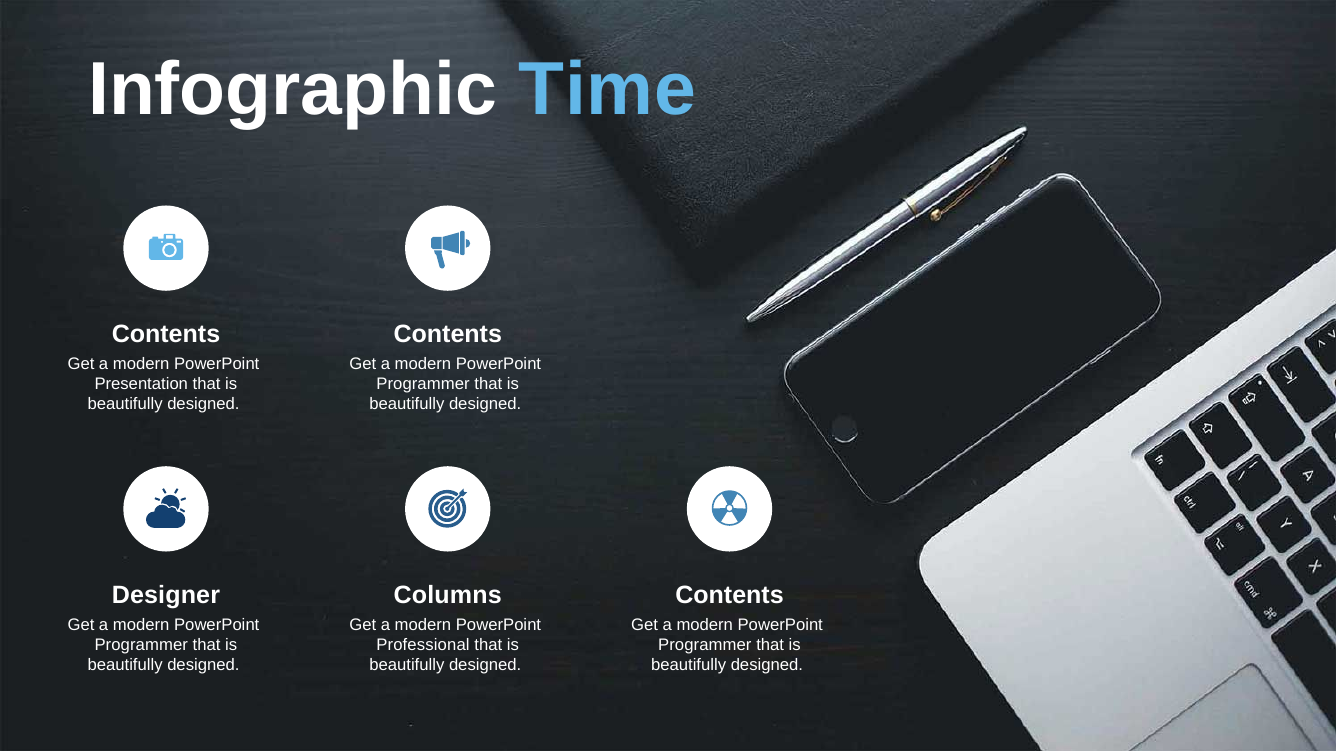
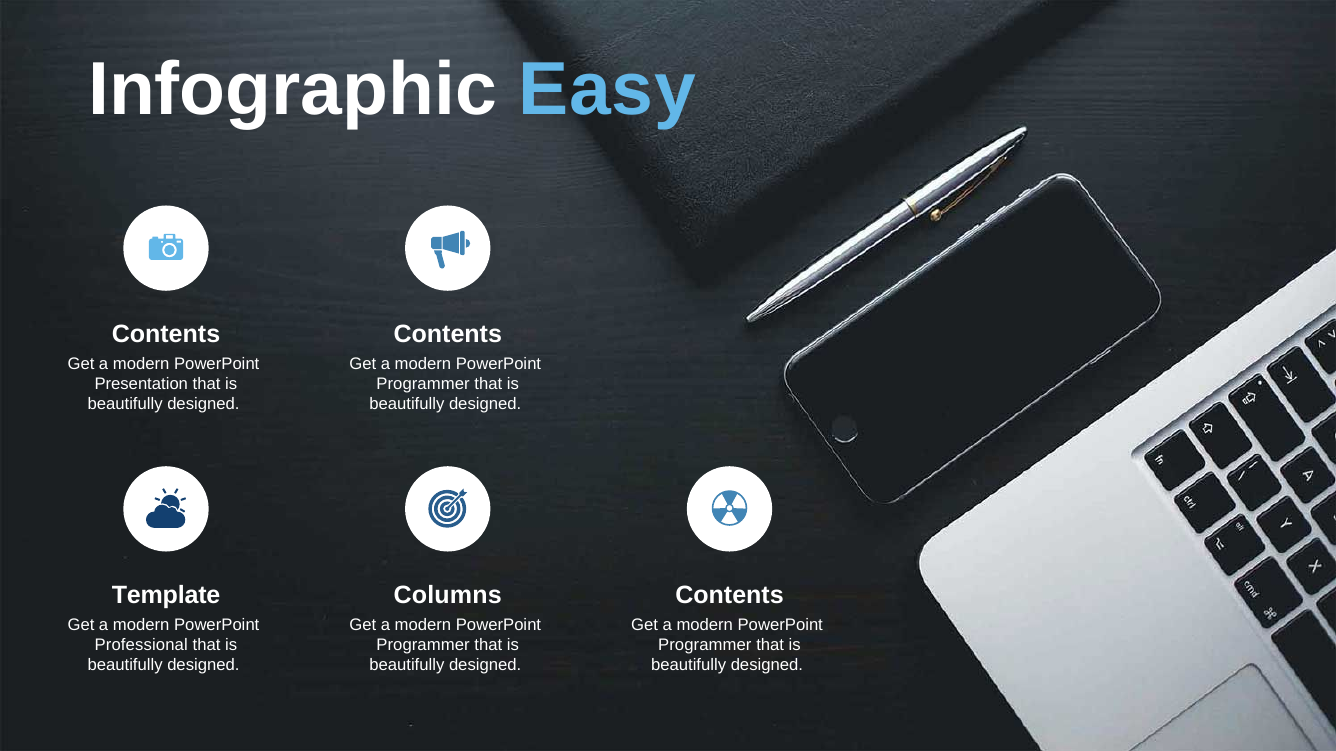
Time: Time -> Easy (607, 90)
Designer: Designer -> Template (166, 595)
Programmer: Programmer -> Professional (141, 646)
Professional: Professional -> Programmer (423, 646)
